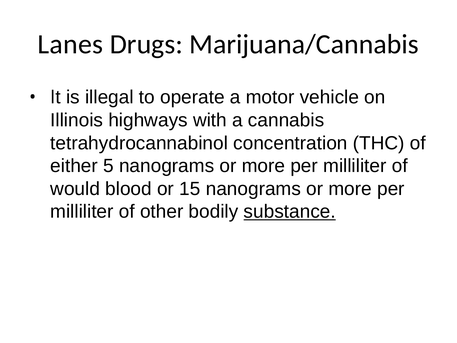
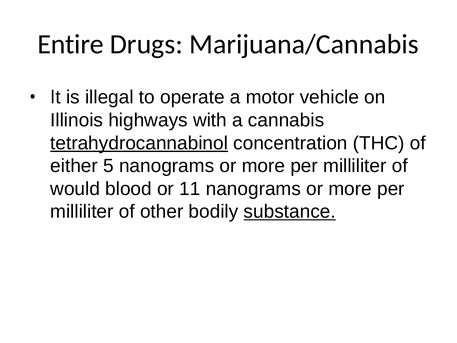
Lanes: Lanes -> Entire (71, 44)
tetrahydrocannabinol underline: none -> present (139, 143)
15: 15 -> 11 (190, 189)
